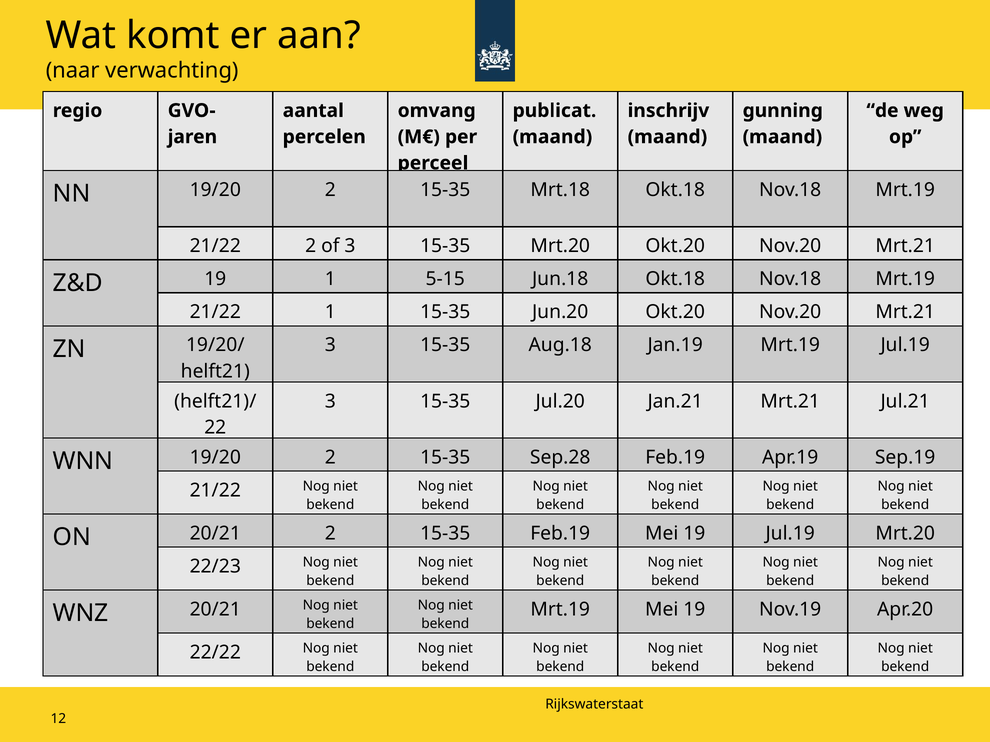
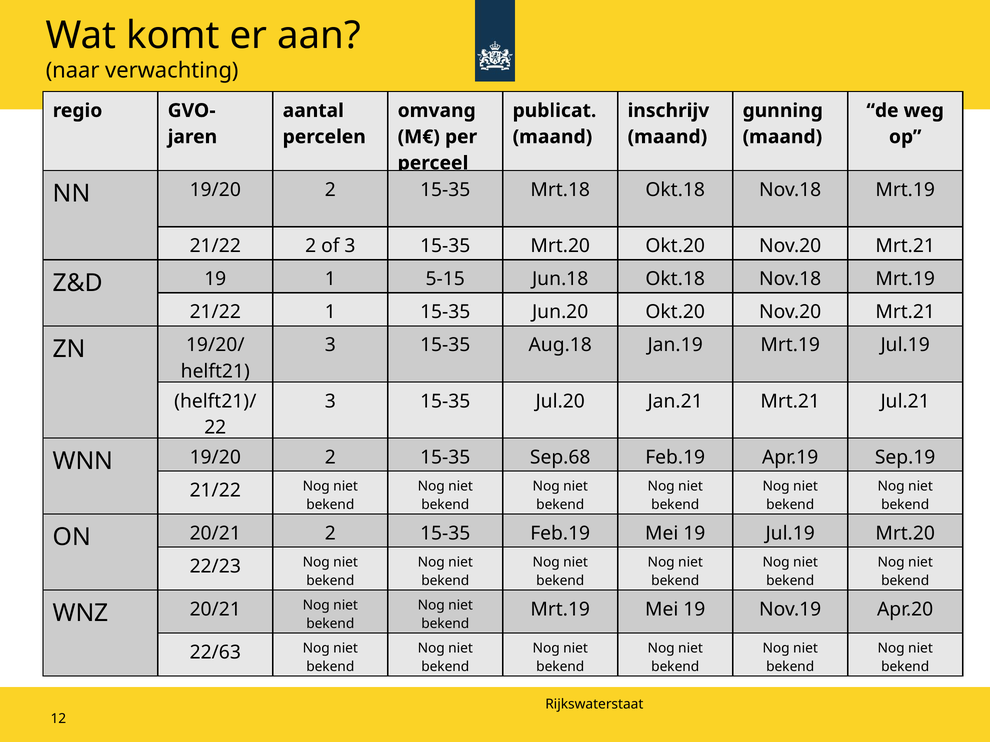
Sep.28: Sep.28 -> Sep.68 (560, 458)
22/22: 22/22 -> 22/63 (215, 653)
